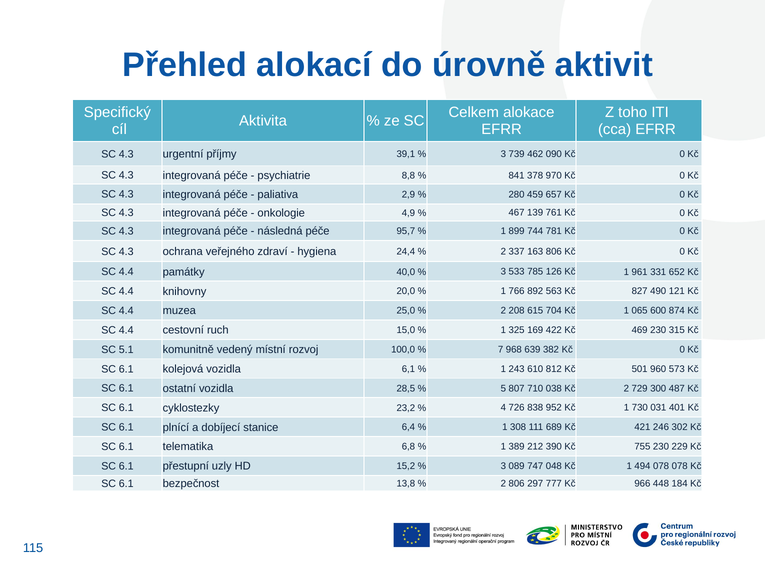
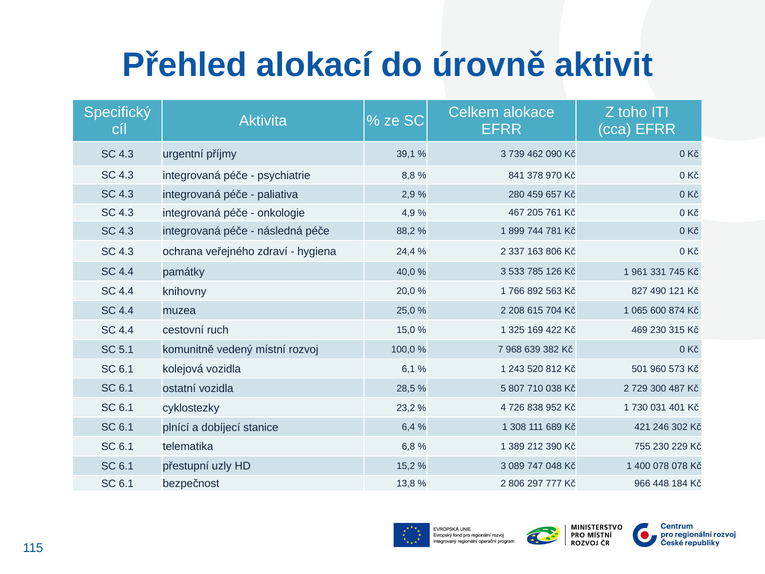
139: 139 -> 205 (535, 213)
95,7: 95,7 -> 88,2 (406, 231)
652: 652 -> 745 (677, 272)
610: 610 -> 520 (535, 369)
494: 494 -> 400 (642, 466)
